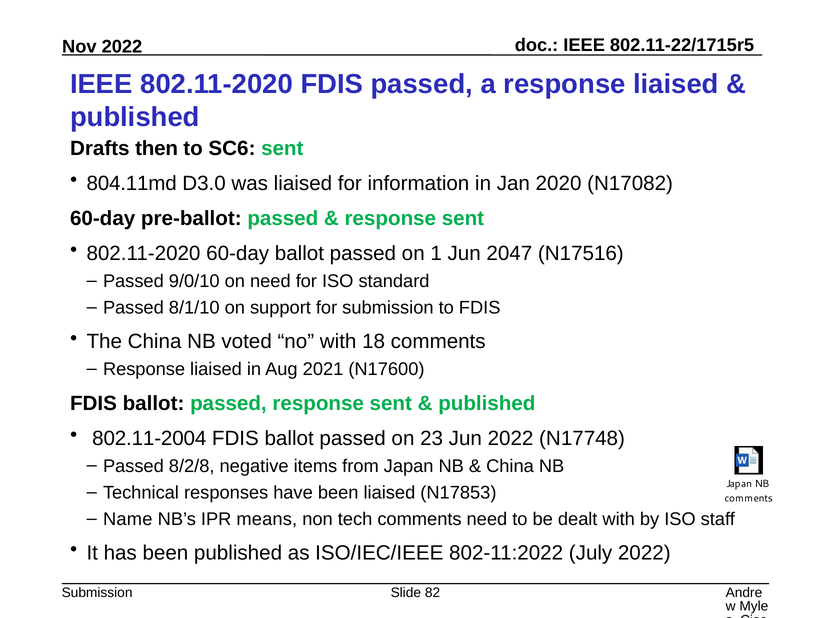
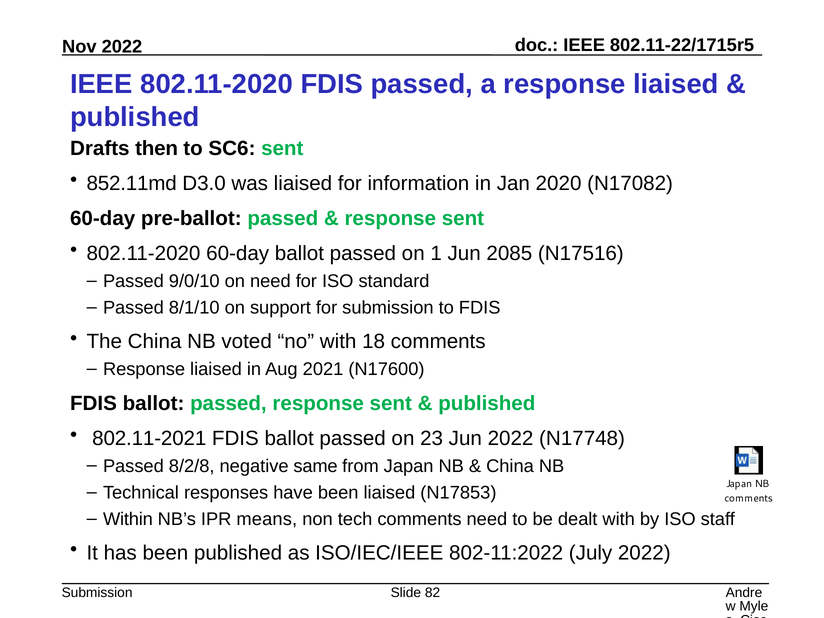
804.11md: 804.11md -> 852.11md (132, 183)
2047: 2047 -> 2085 (509, 254)
802.11-2004: 802.11-2004 -> 802.11-2021 (149, 438)
items: items -> same (316, 466)
Name: Name -> Within (128, 519)
